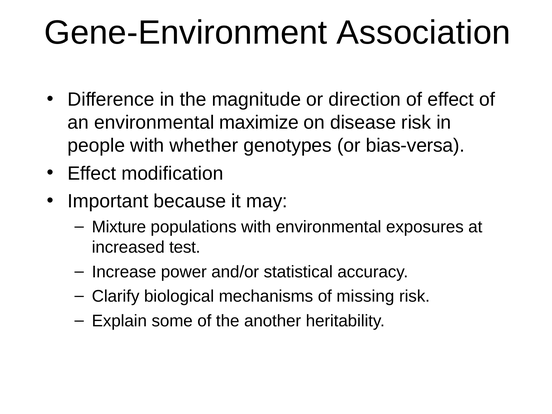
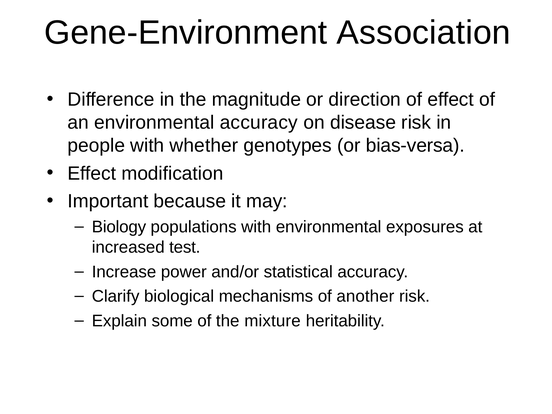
environmental maximize: maximize -> accuracy (259, 122)
Mixture: Mixture -> Biology (119, 227)
missing: missing -> another (365, 296)
another: another -> mixture (273, 321)
